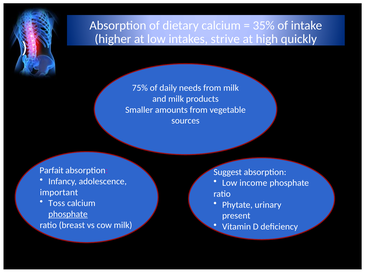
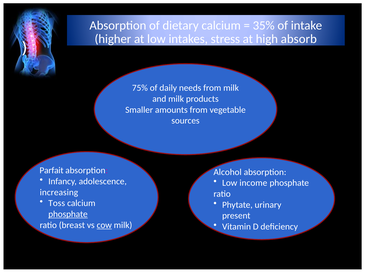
strive: strive -> stress (225, 39)
quickly: quickly -> absorb (299, 39)
Suggest: Suggest -> Alcohol (228, 172)
important: important -> increasing (59, 193)
cow underline: none -> present (104, 226)
